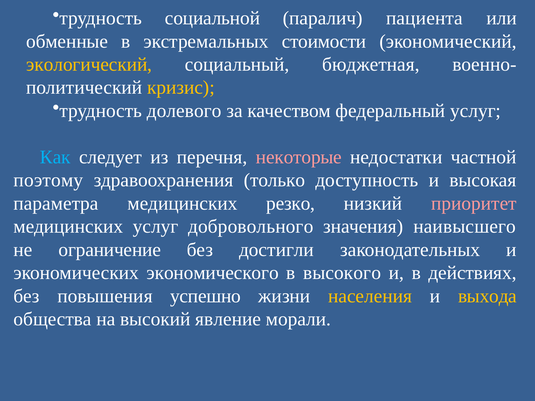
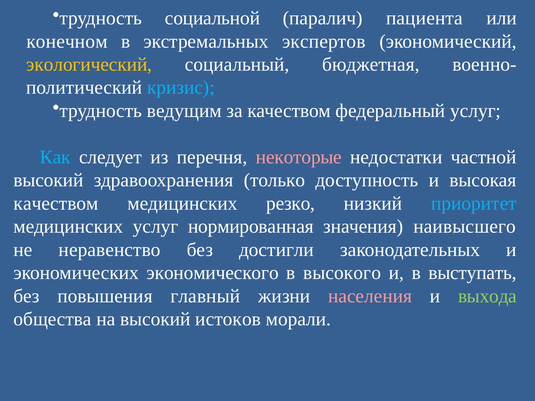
обменные: обменные -> конечном (67, 41)
стоимости: стоимости -> экспертов (324, 41)
кризис colour: yellow -> light blue (181, 88)
долевого: долевого -> ведущим (184, 111)
поэтому: поэтому -> высокий (49, 180)
параметра: параметра -> качеством (56, 204)
приоритет colour: pink -> light blue (474, 204)
добровольного: добровольного -> нормированная (251, 227)
ограничение: ограничение -> неравенство (110, 250)
действиях: действиях -> выступать (473, 273)
успешно: успешно -> главный (205, 296)
населения colour: yellow -> pink (370, 296)
выхода colour: yellow -> light green (487, 296)
явление: явление -> истоков (228, 319)
